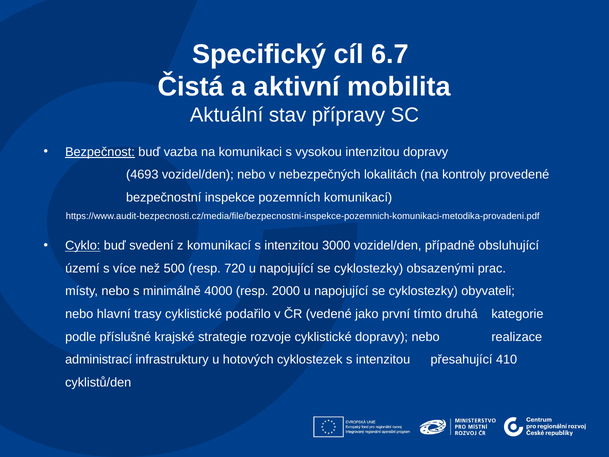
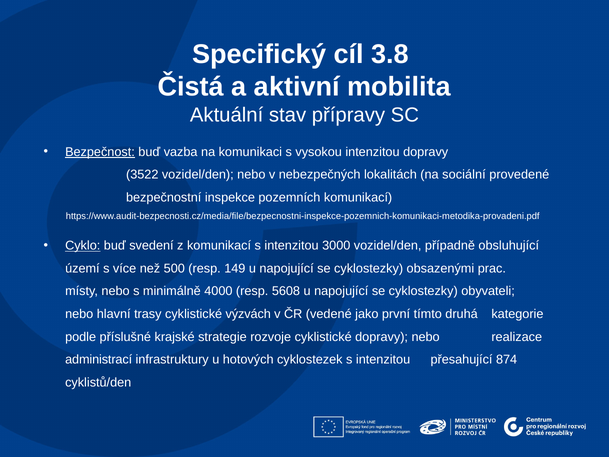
6.7: 6.7 -> 3.8 (390, 54)
4693: 4693 -> 3522 (142, 175)
kontroly: kontroly -> sociální (464, 175)
720: 720 -> 149 (235, 268)
2000: 2000 -> 5608 (286, 291)
podařilo: podařilo -> výzvách (248, 314)
410: 410 -> 874 (507, 360)
